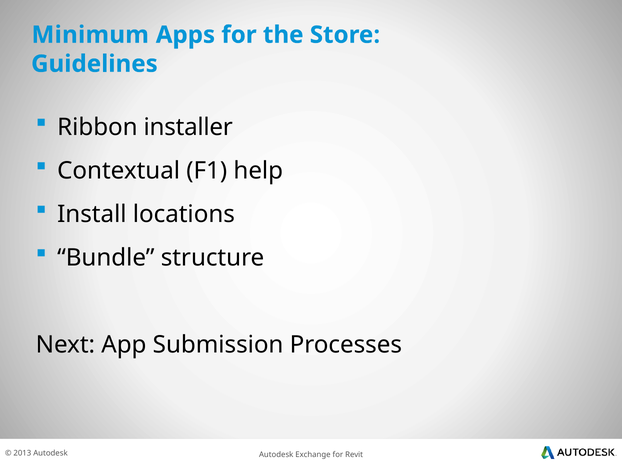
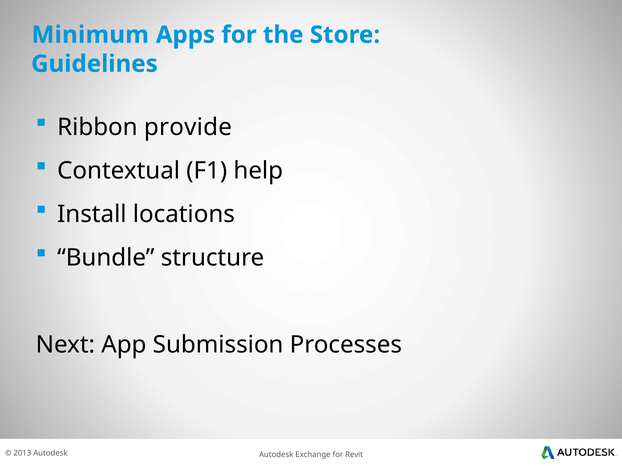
installer: installer -> provide (188, 127)
